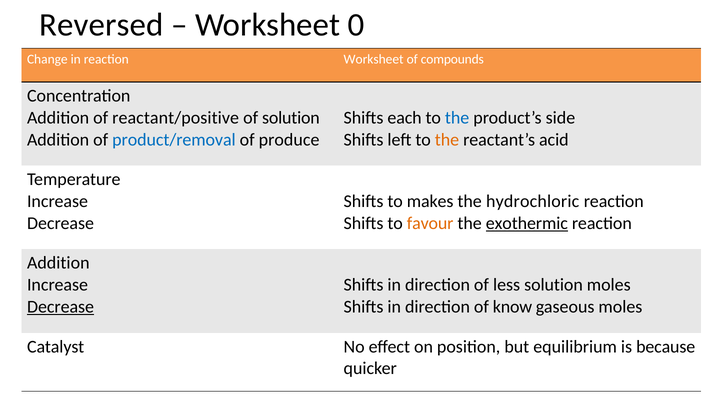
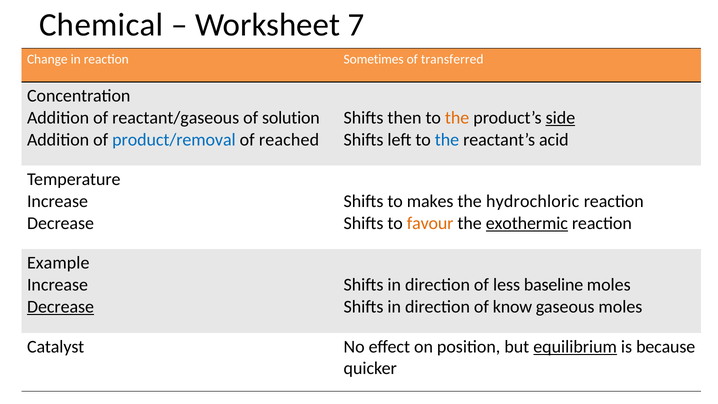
Reversed: Reversed -> Chemical (101, 25)
0: 0 -> 7 (356, 25)
reaction Worksheet: Worksheet -> Sometimes (374, 59)
compounds: compounds -> transferred (452, 59)
reactant/positive: reactant/positive -> reactant/gaseous (176, 118)
each: each -> then (404, 118)
the colour: blue -> orange (457, 118)
side underline: none -> present (560, 118)
produce: produce -> reached (289, 140)
the colour: orange -> blue (447, 140)
Addition: Addition -> Example (58, 263)
less solution: solution -> baseline (554, 285)
equilibrium underline: none -> present (575, 346)
